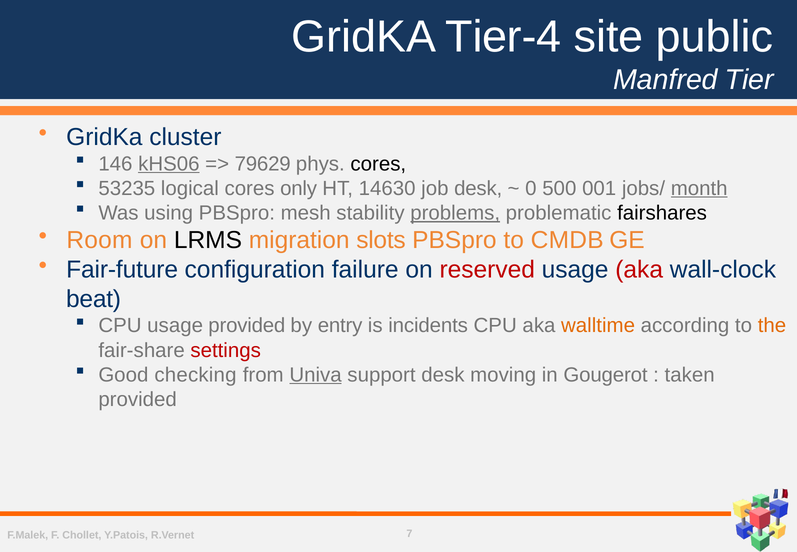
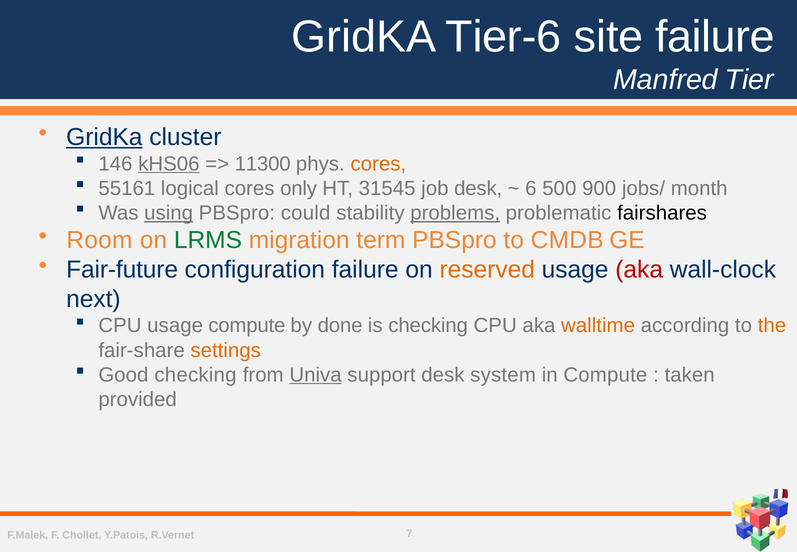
Tier-4: Tier-4 -> Tier-6 (503, 37)
site public: public -> failure (715, 37)
GridKa underline: none -> present (104, 137)
79629: 79629 -> 11300 (263, 164)
cores colour: black -> orange (378, 164)
53235: 53235 -> 55161 (127, 188)
14630: 14630 -> 31545 (387, 188)
0: 0 -> 6 (531, 188)
001: 001 -> 900 (599, 188)
month underline: present -> none (699, 188)
using underline: none -> present (169, 213)
mesh: mesh -> could (306, 213)
LRMS colour: black -> green (208, 240)
slots: slots -> term (381, 240)
reserved colour: red -> orange (487, 269)
beat: beat -> next (93, 299)
usage provided: provided -> compute (247, 326)
entry: entry -> done (340, 326)
is incidents: incidents -> checking (428, 326)
settings colour: red -> orange (226, 350)
moving: moving -> system (503, 375)
in Gougerot: Gougerot -> Compute (605, 375)
